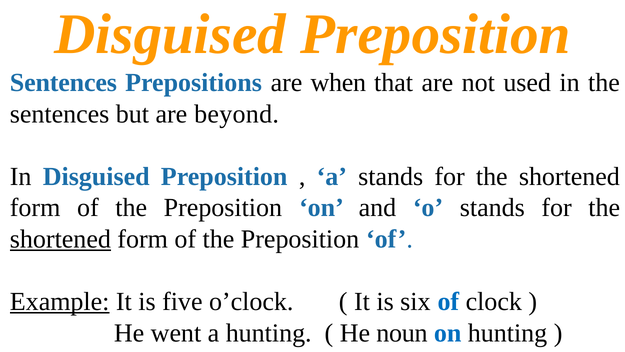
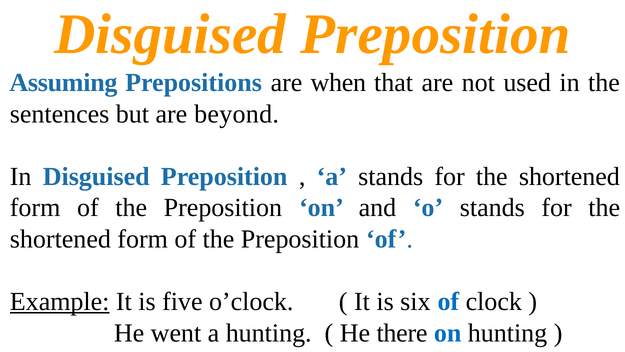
Sentences: Sentences -> Assuming (63, 83)
shortened underline: present -> none (60, 239)
noun: noun -> there (402, 333)
